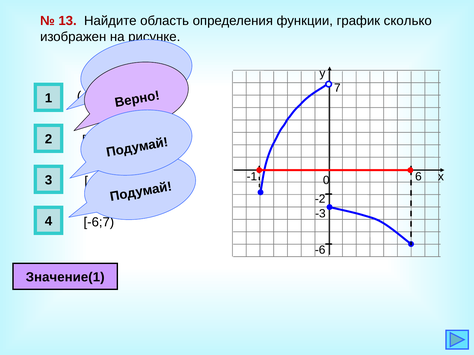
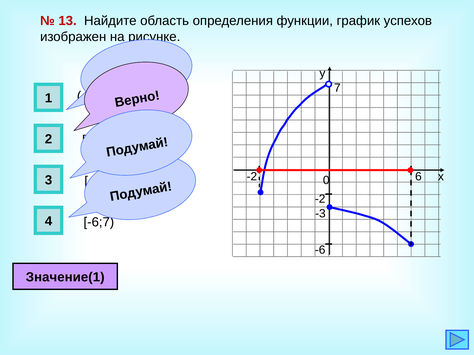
сколько: сколько -> успехов (408, 21)
-1: -1 -> -2 (252, 177)
